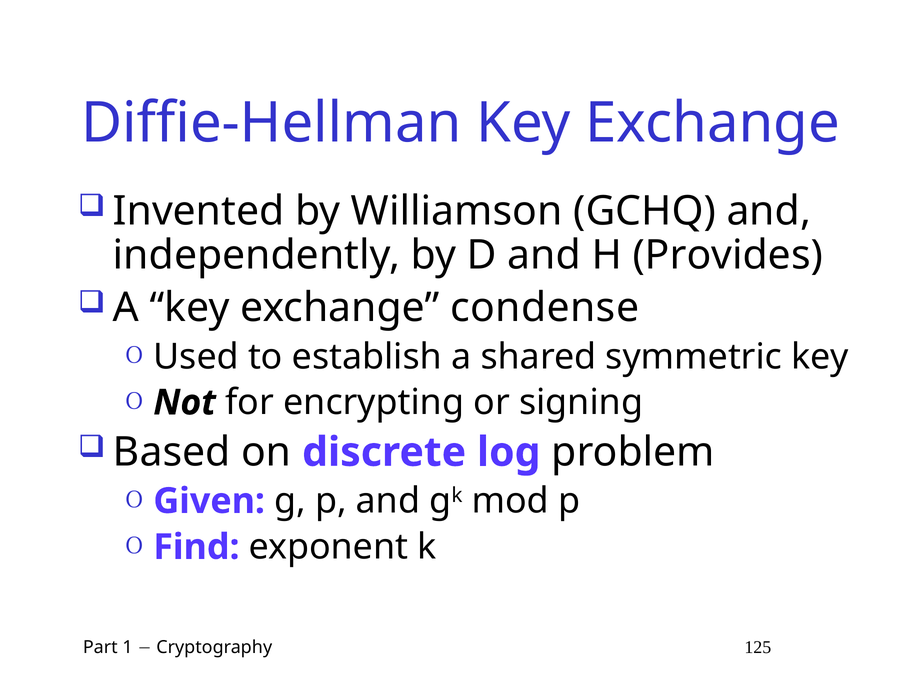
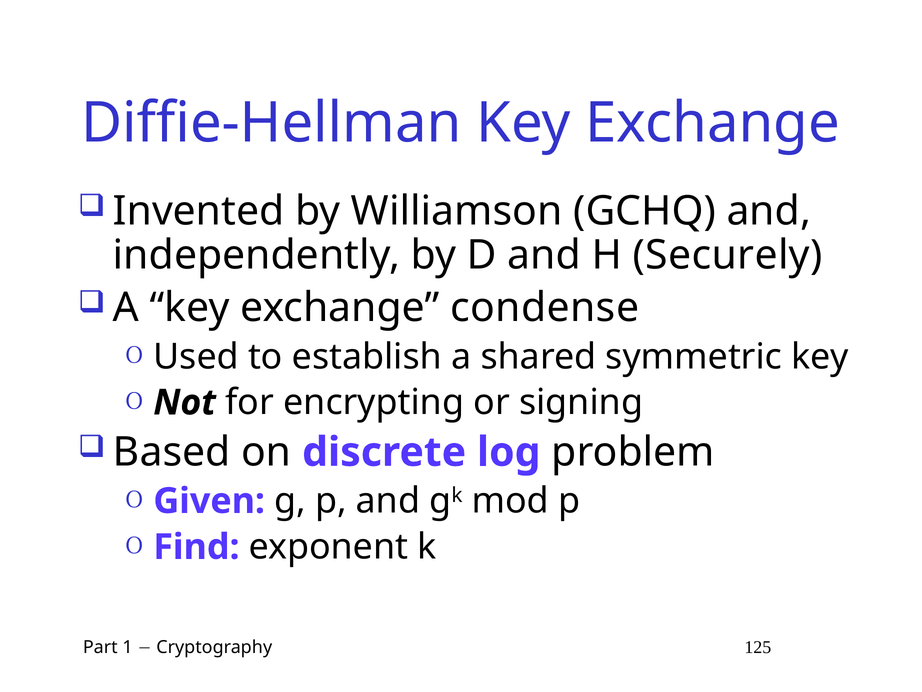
Provides: Provides -> Securely (728, 255)
